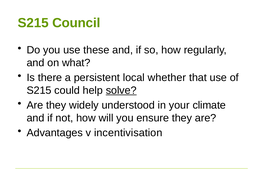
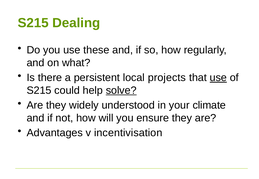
Council: Council -> Dealing (76, 23)
whether: whether -> projects (167, 78)
use underline: none -> present (218, 78)
